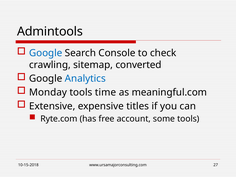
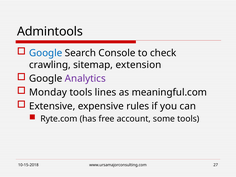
converted: converted -> extension (138, 65)
Analytics colour: blue -> purple (85, 79)
time: time -> lines (106, 92)
titles: titles -> rules (138, 106)
